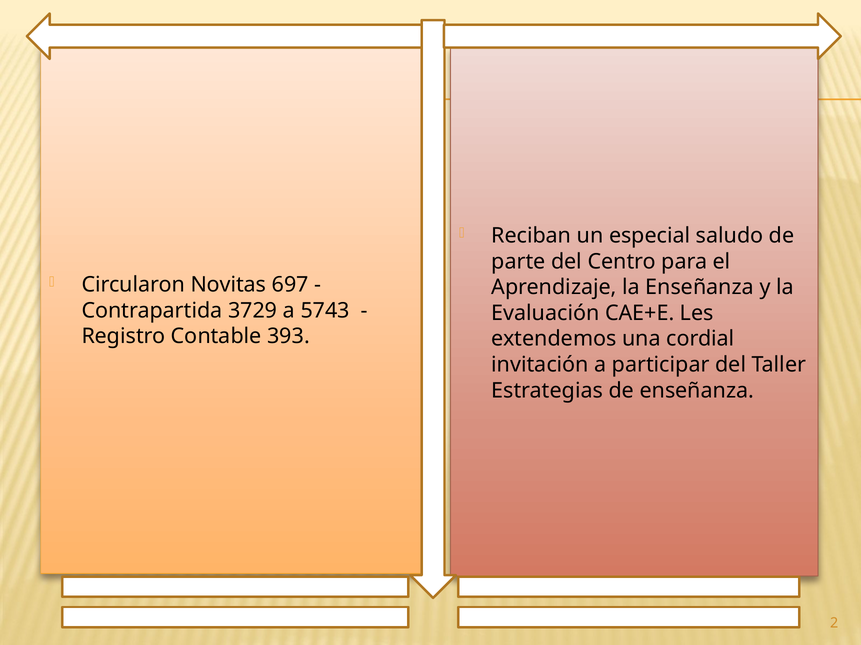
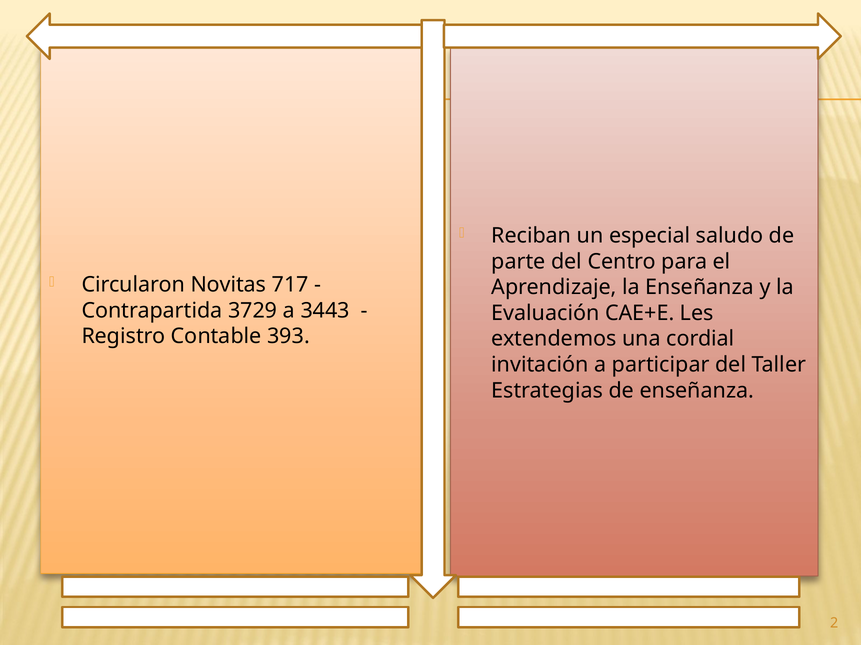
697: 697 -> 717 (290, 285)
5743: 5743 -> 3443 (325, 311)
